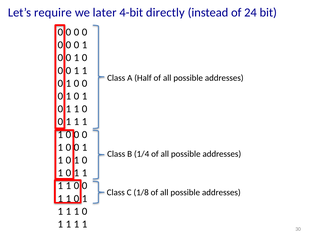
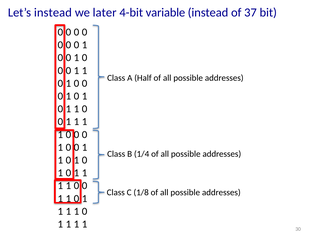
Let’s require: require -> instead (53, 12)
directly: directly -> variable (165, 12)
24: 24 -> 37 (250, 12)
